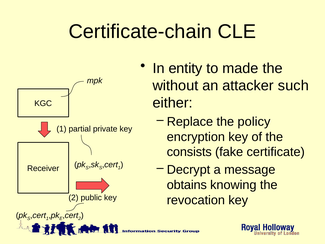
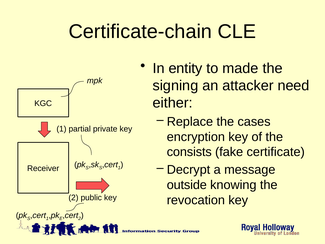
without: without -> signing (175, 86)
such: such -> need (294, 86)
policy: policy -> cases (254, 122)
obtains: obtains -> outside (187, 185)
